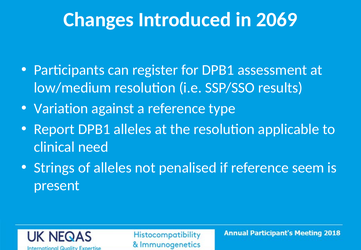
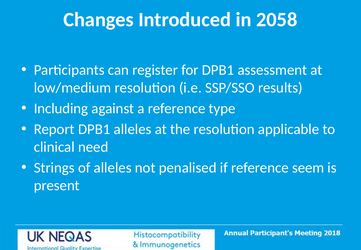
2069: 2069 -> 2058 (277, 20)
Variation: Variation -> Including (61, 108)
